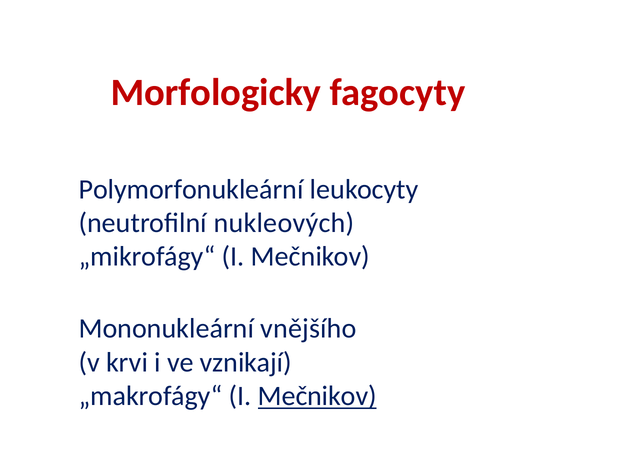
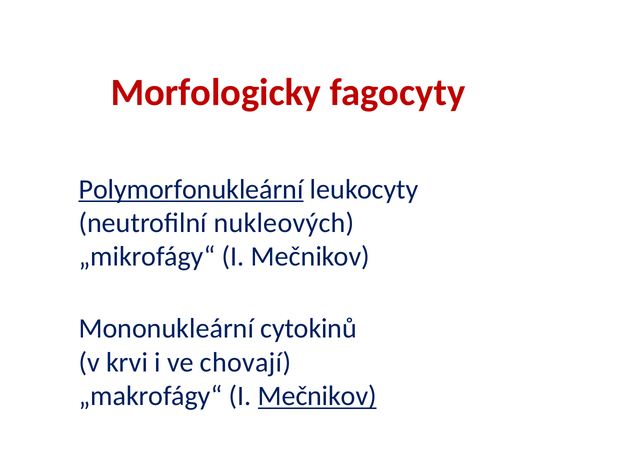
Polymorfonukleární underline: none -> present (191, 189)
vnějšího: vnějšího -> cytokinů (309, 329)
vznikají: vznikají -> chovají (246, 362)
